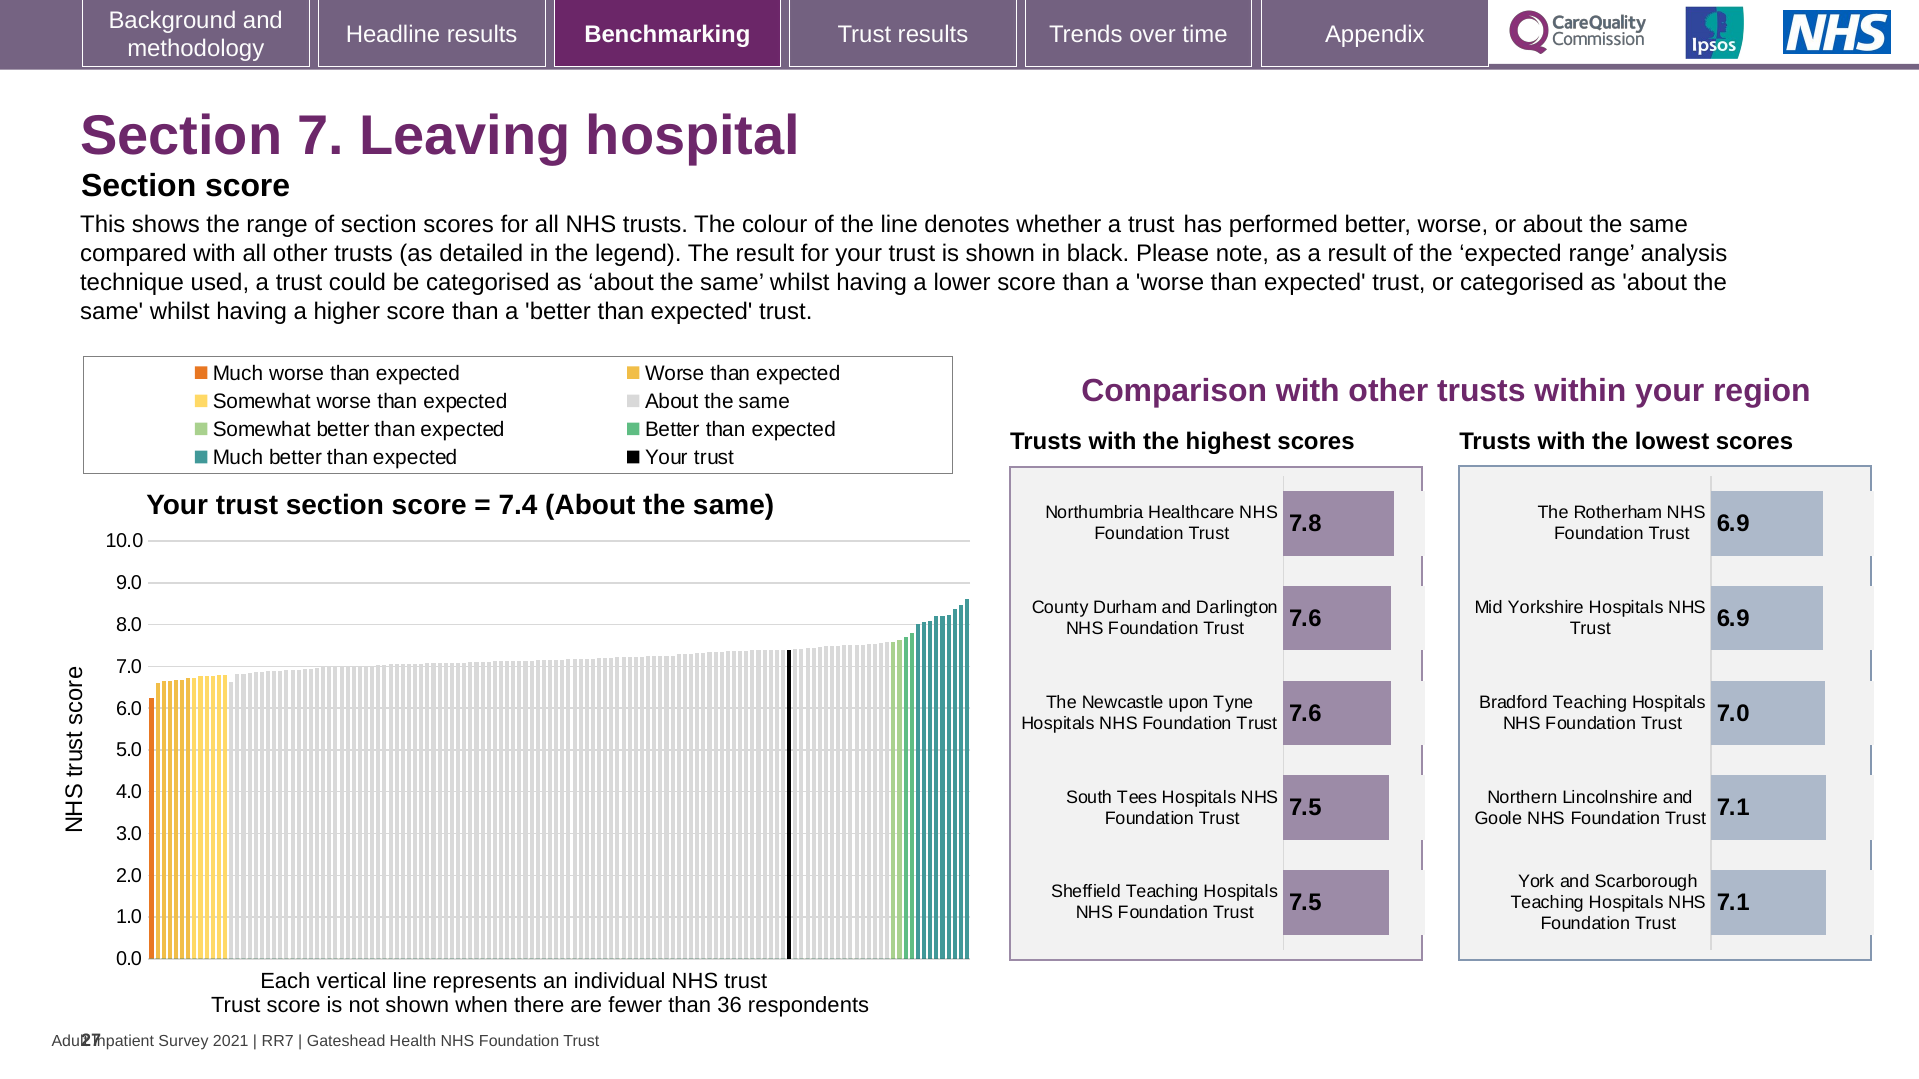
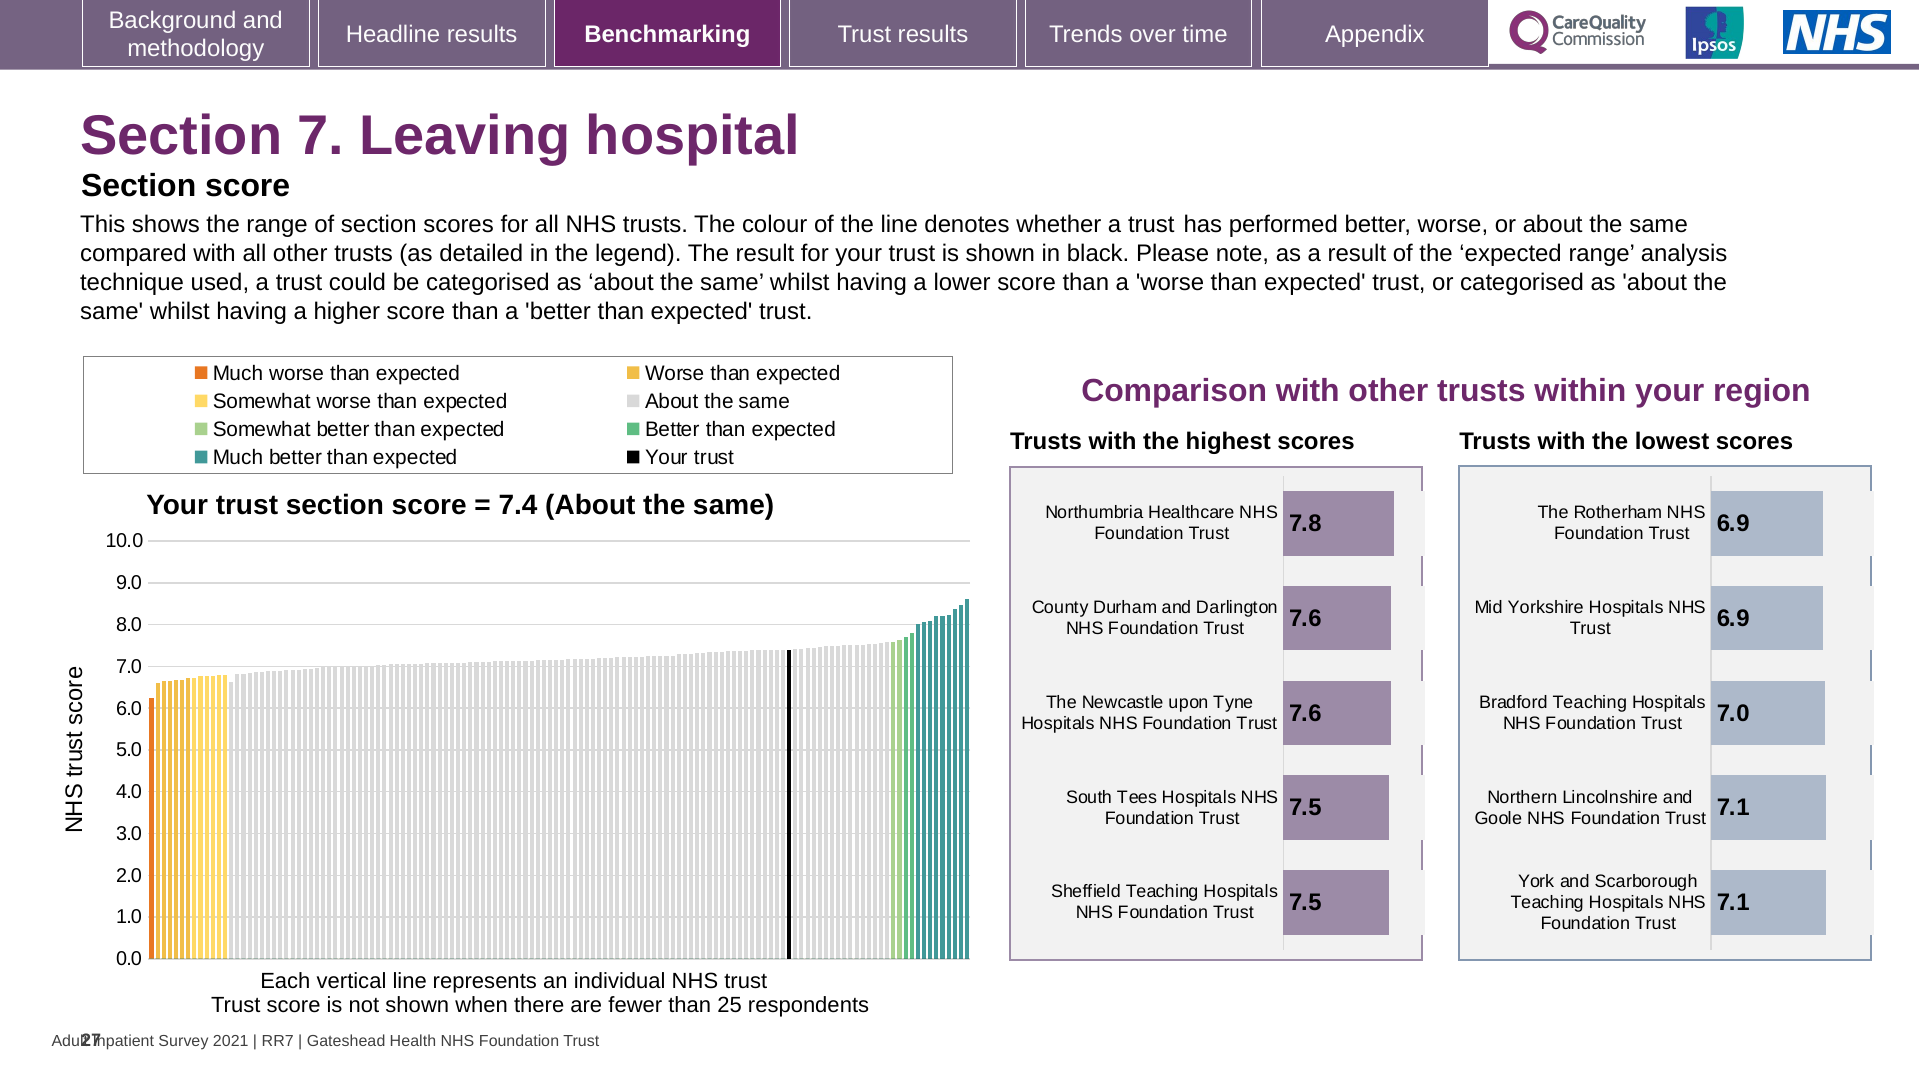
36: 36 -> 25 (730, 1006)
